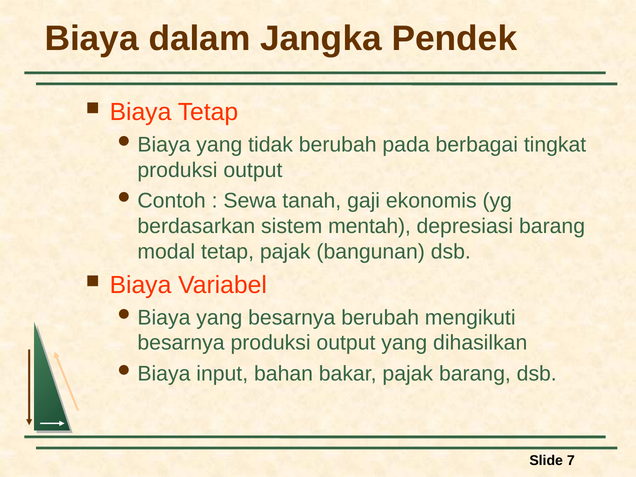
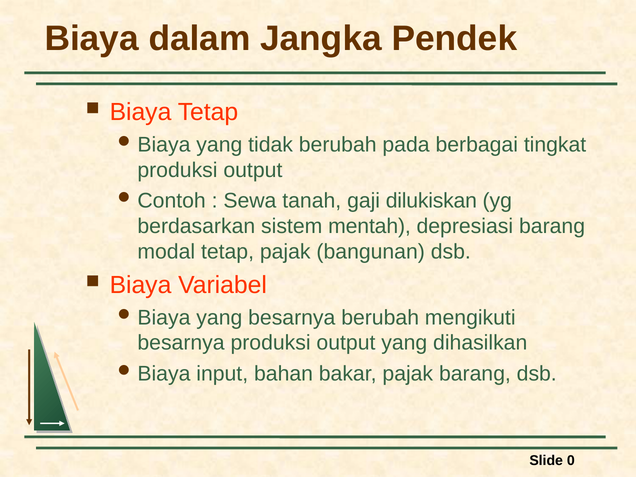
ekonomis: ekonomis -> dilukiskan (431, 201)
7: 7 -> 0 (571, 461)
